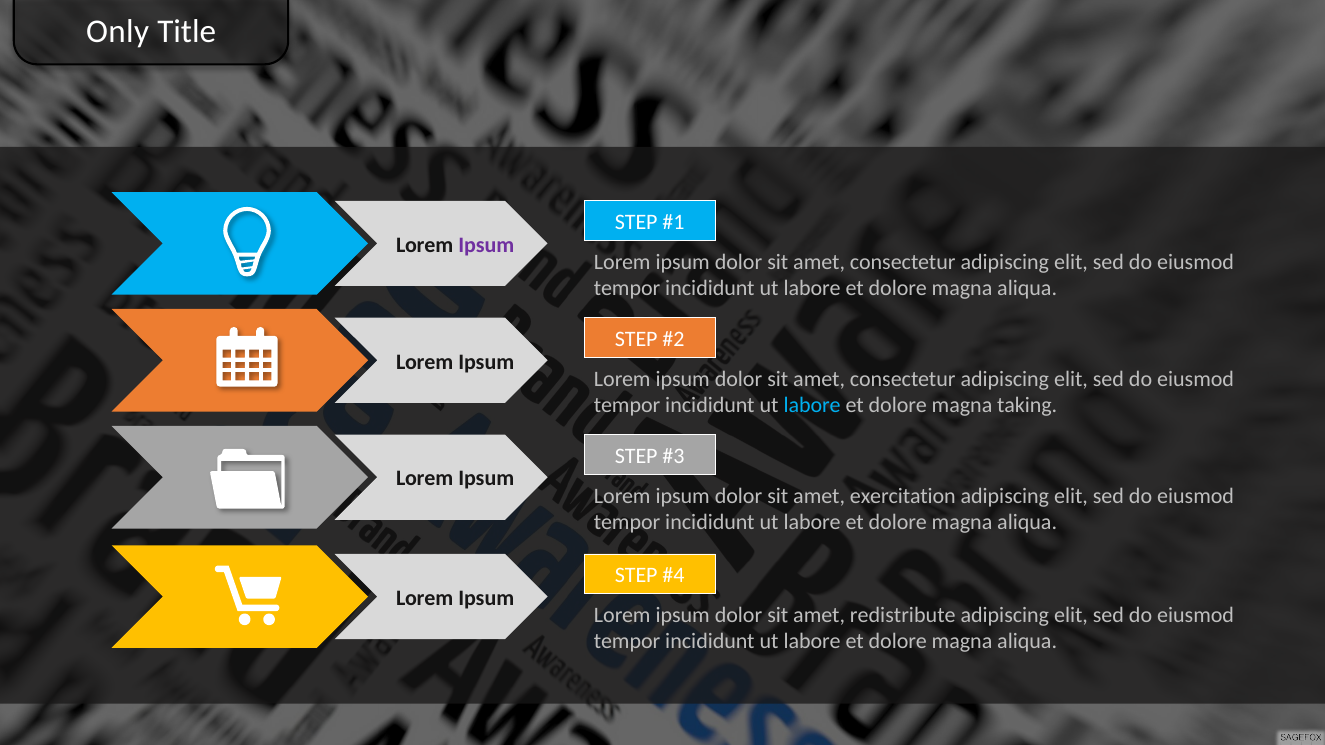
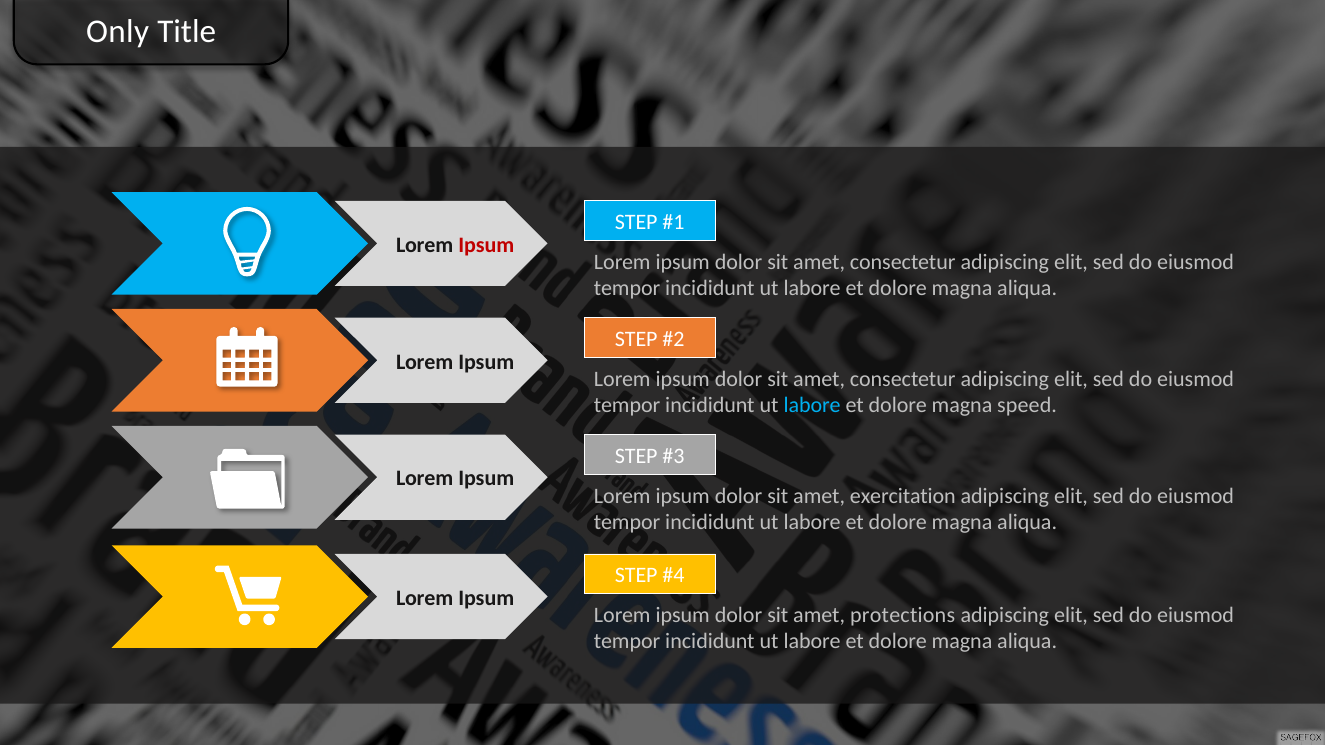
Ipsum colour: purple -> red (486, 245)
taking: taking -> speed (1027, 406)
redistribute: redistribute -> protections (903, 615)
